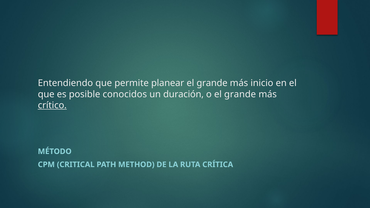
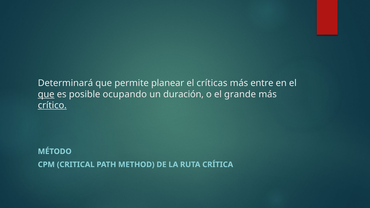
Entendiendo: Entendiendo -> Determinará (65, 83)
grande: grande -> críticas (212, 83)
inicio: inicio -> entre (262, 83)
que underline: none -> present (46, 94)
conocidos: conocidos -> ocupando (125, 94)
